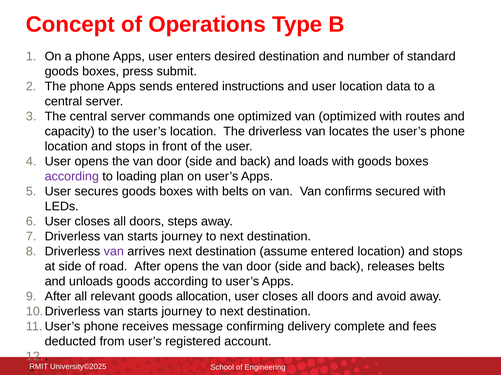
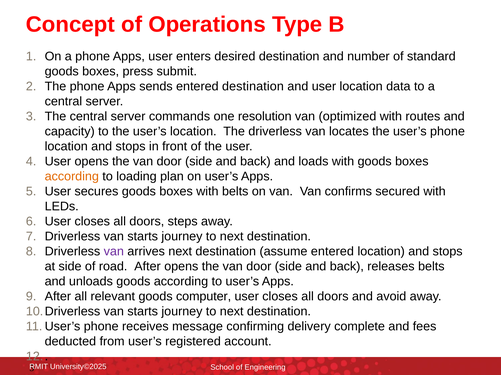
entered instructions: instructions -> destination (253, 87)
one optimized: optimized -> resolution (265, 117)
according colour: purple -> orange (72, 177)
allocation: allocation -> computer (204, 297)
